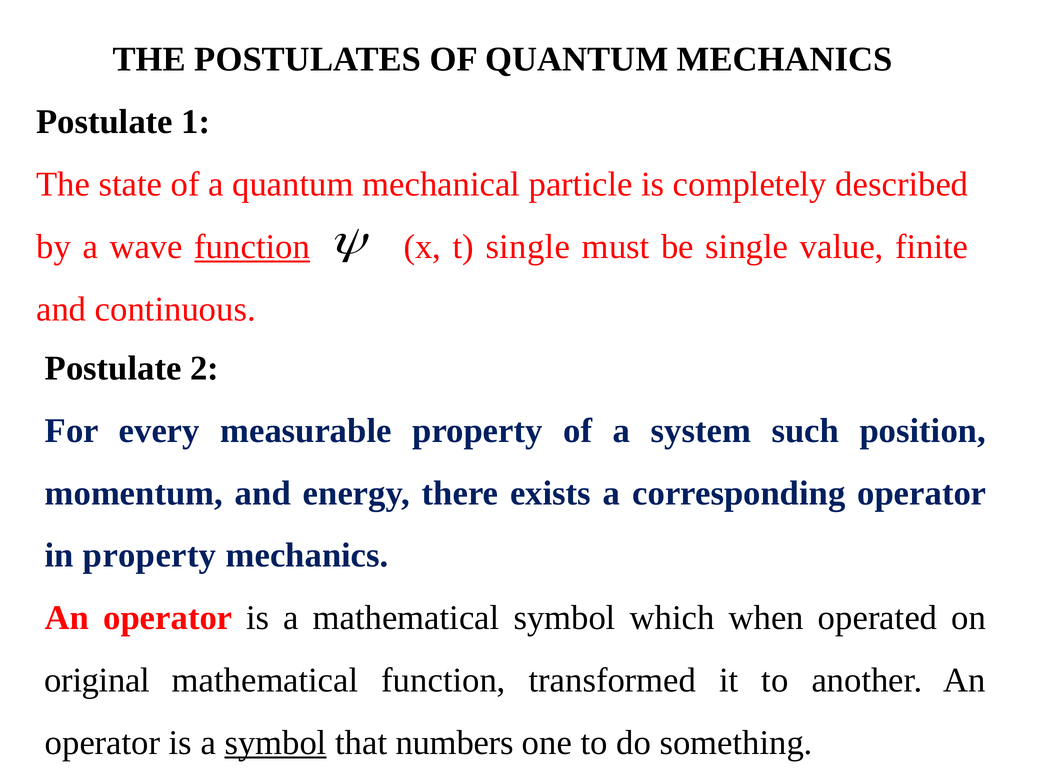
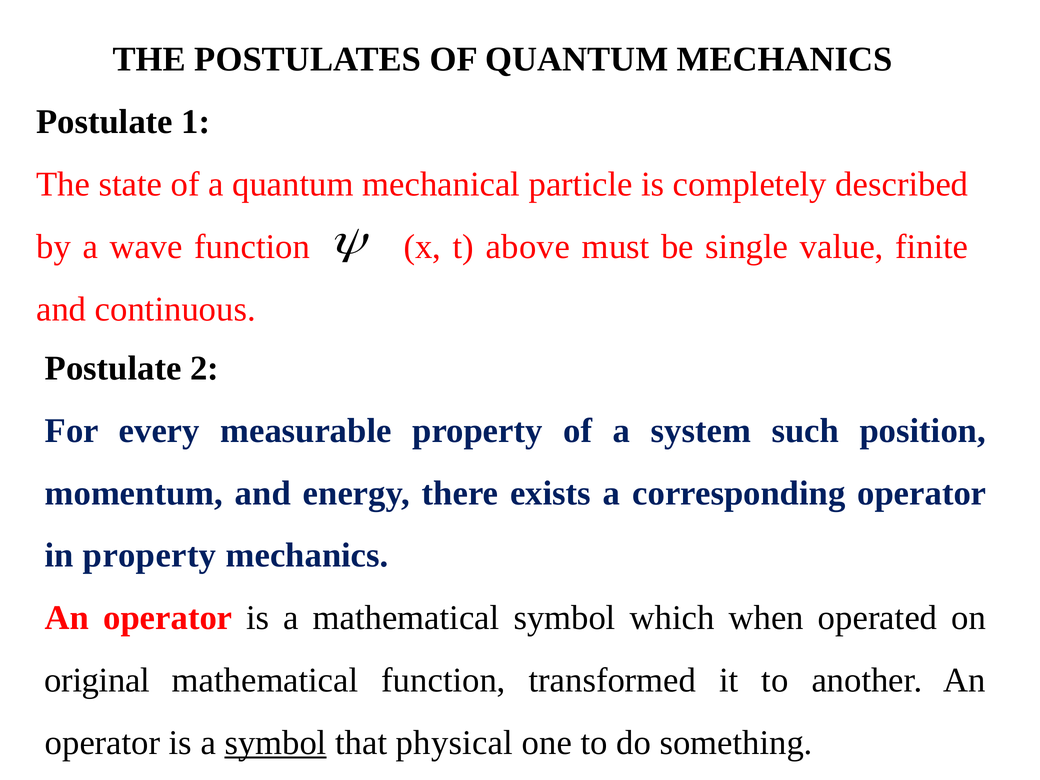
function underline: present -> none (252, 247)
t single: single -> above (528, 247)
numbers: numbers -> physical (454, 743)
